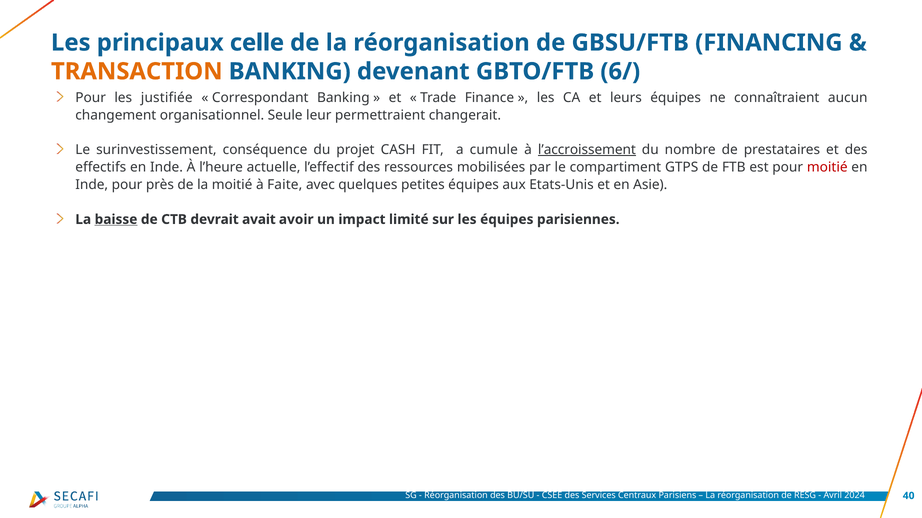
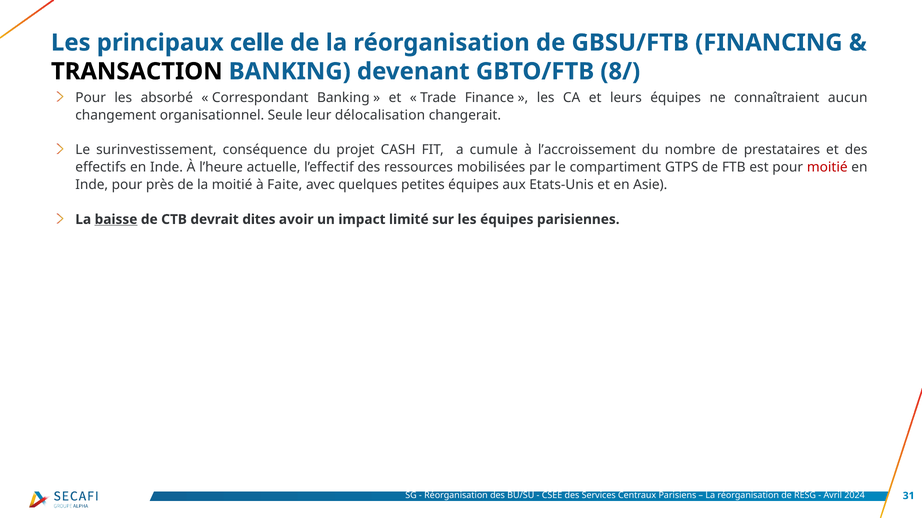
TRANSACTION colour: orange -> black (137, 72)
6/: 6/ -> 8/ (620, 72)
justifiée: justifiée -> absorbé (167, 98)
permettraient: permettraient -> délocalisation (380, 115)
l’accroissement underline: present -> none (587, 150)
avait: avait -> dites (259, 220)
40: 40 -> 31 (909, 496)
